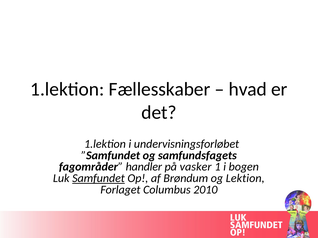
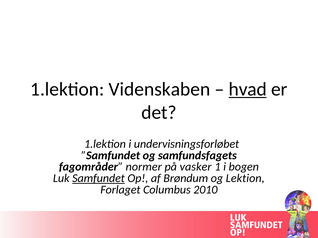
Fællesskaber: Fællesskaber -> Videnskaben (159, 89)
hvad underline: none -> present (248, 89)
handler: handler -> normer (144, 167)
